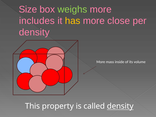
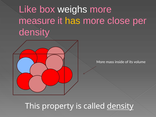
Size: Size -> Like (28, 9)
weighs colour: light green -> white (72, 9)
includes: includes -> measure (37, 21)
